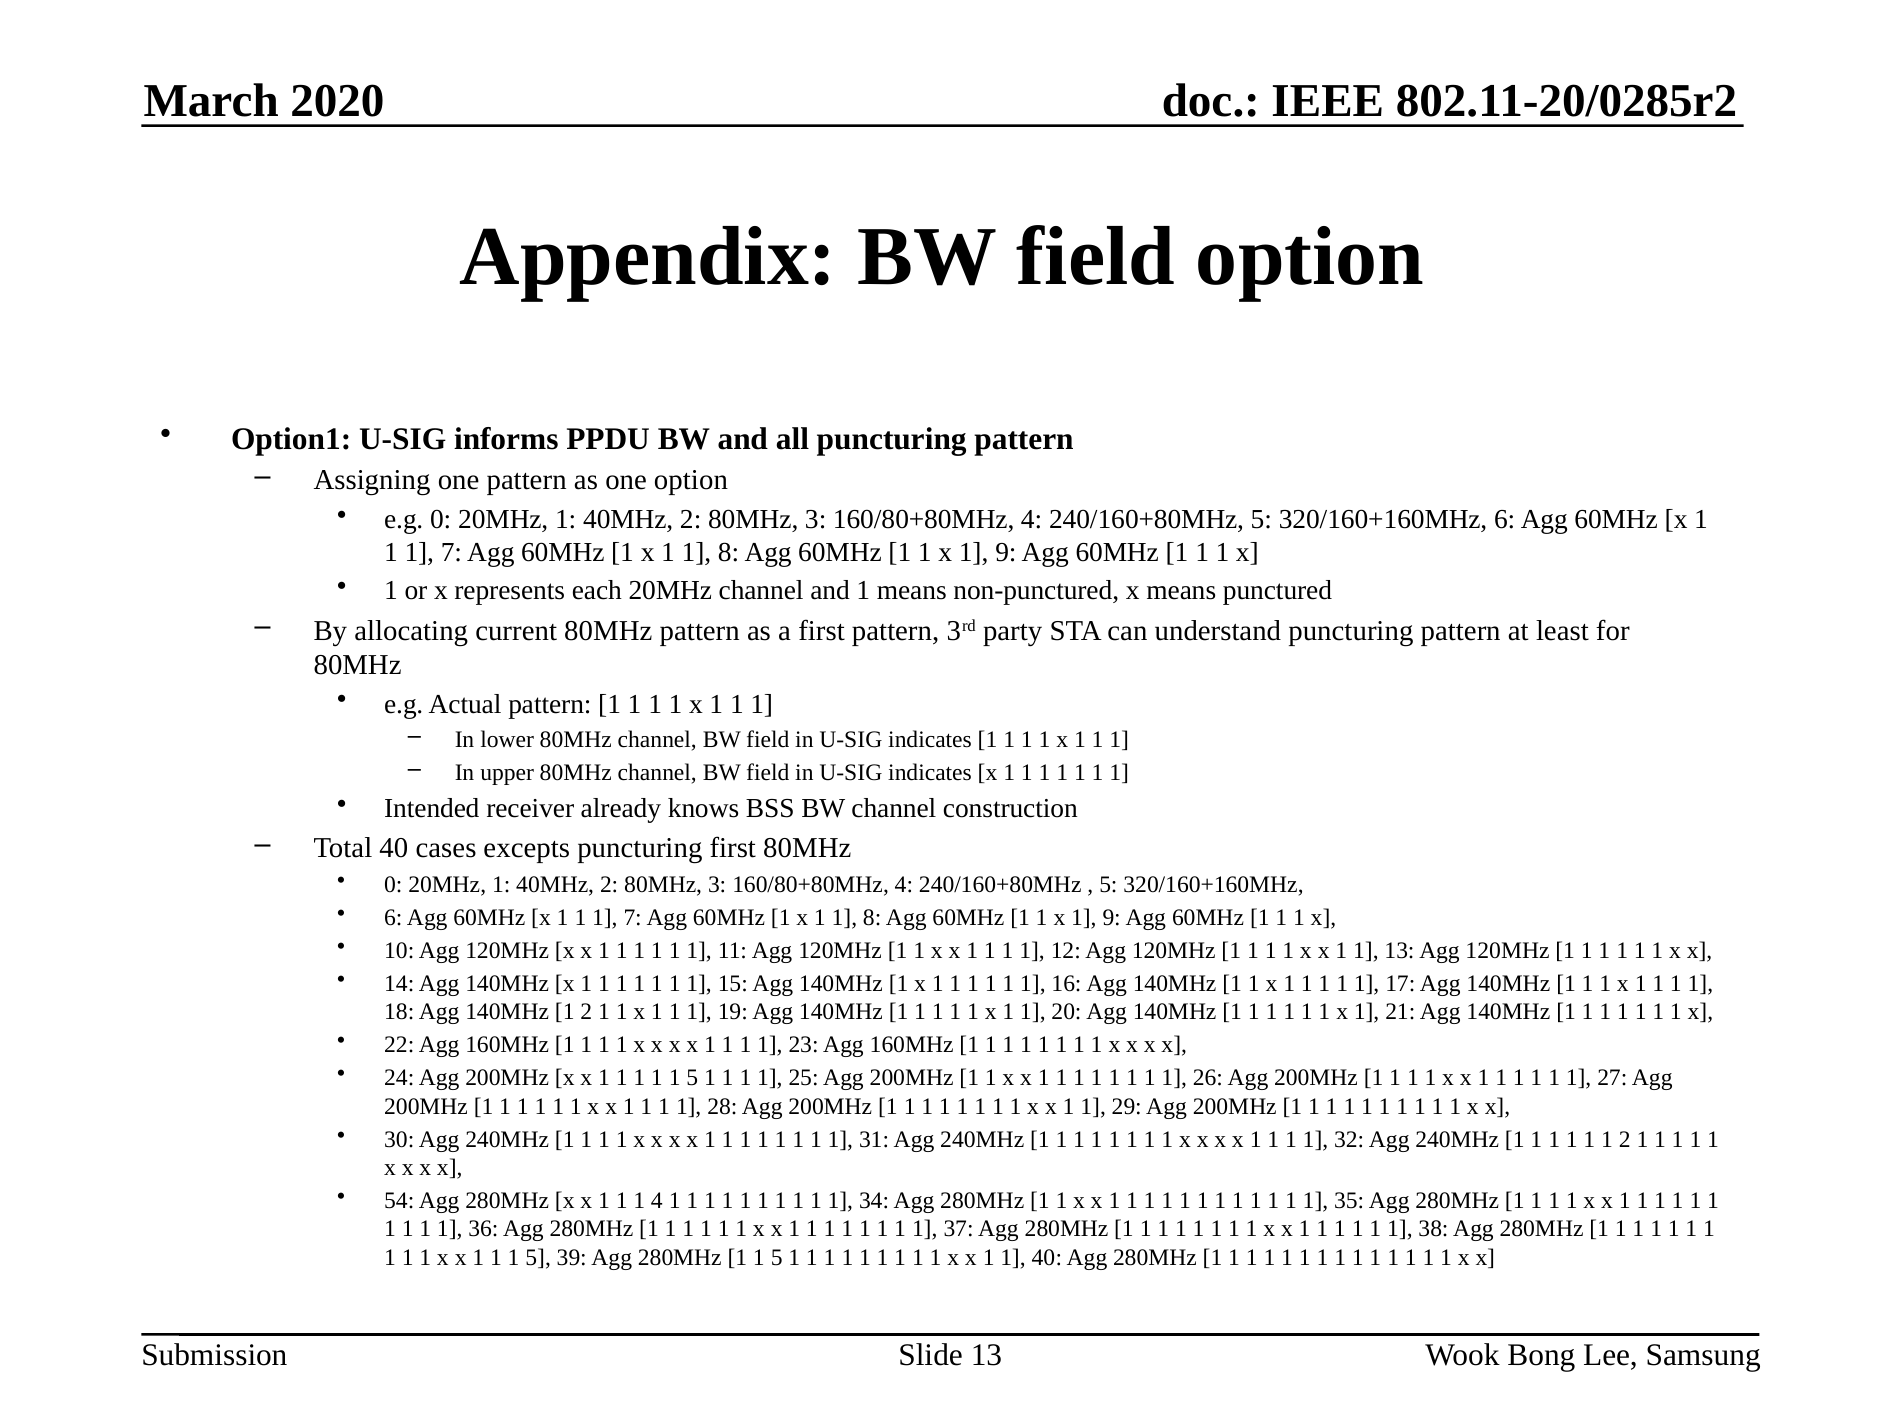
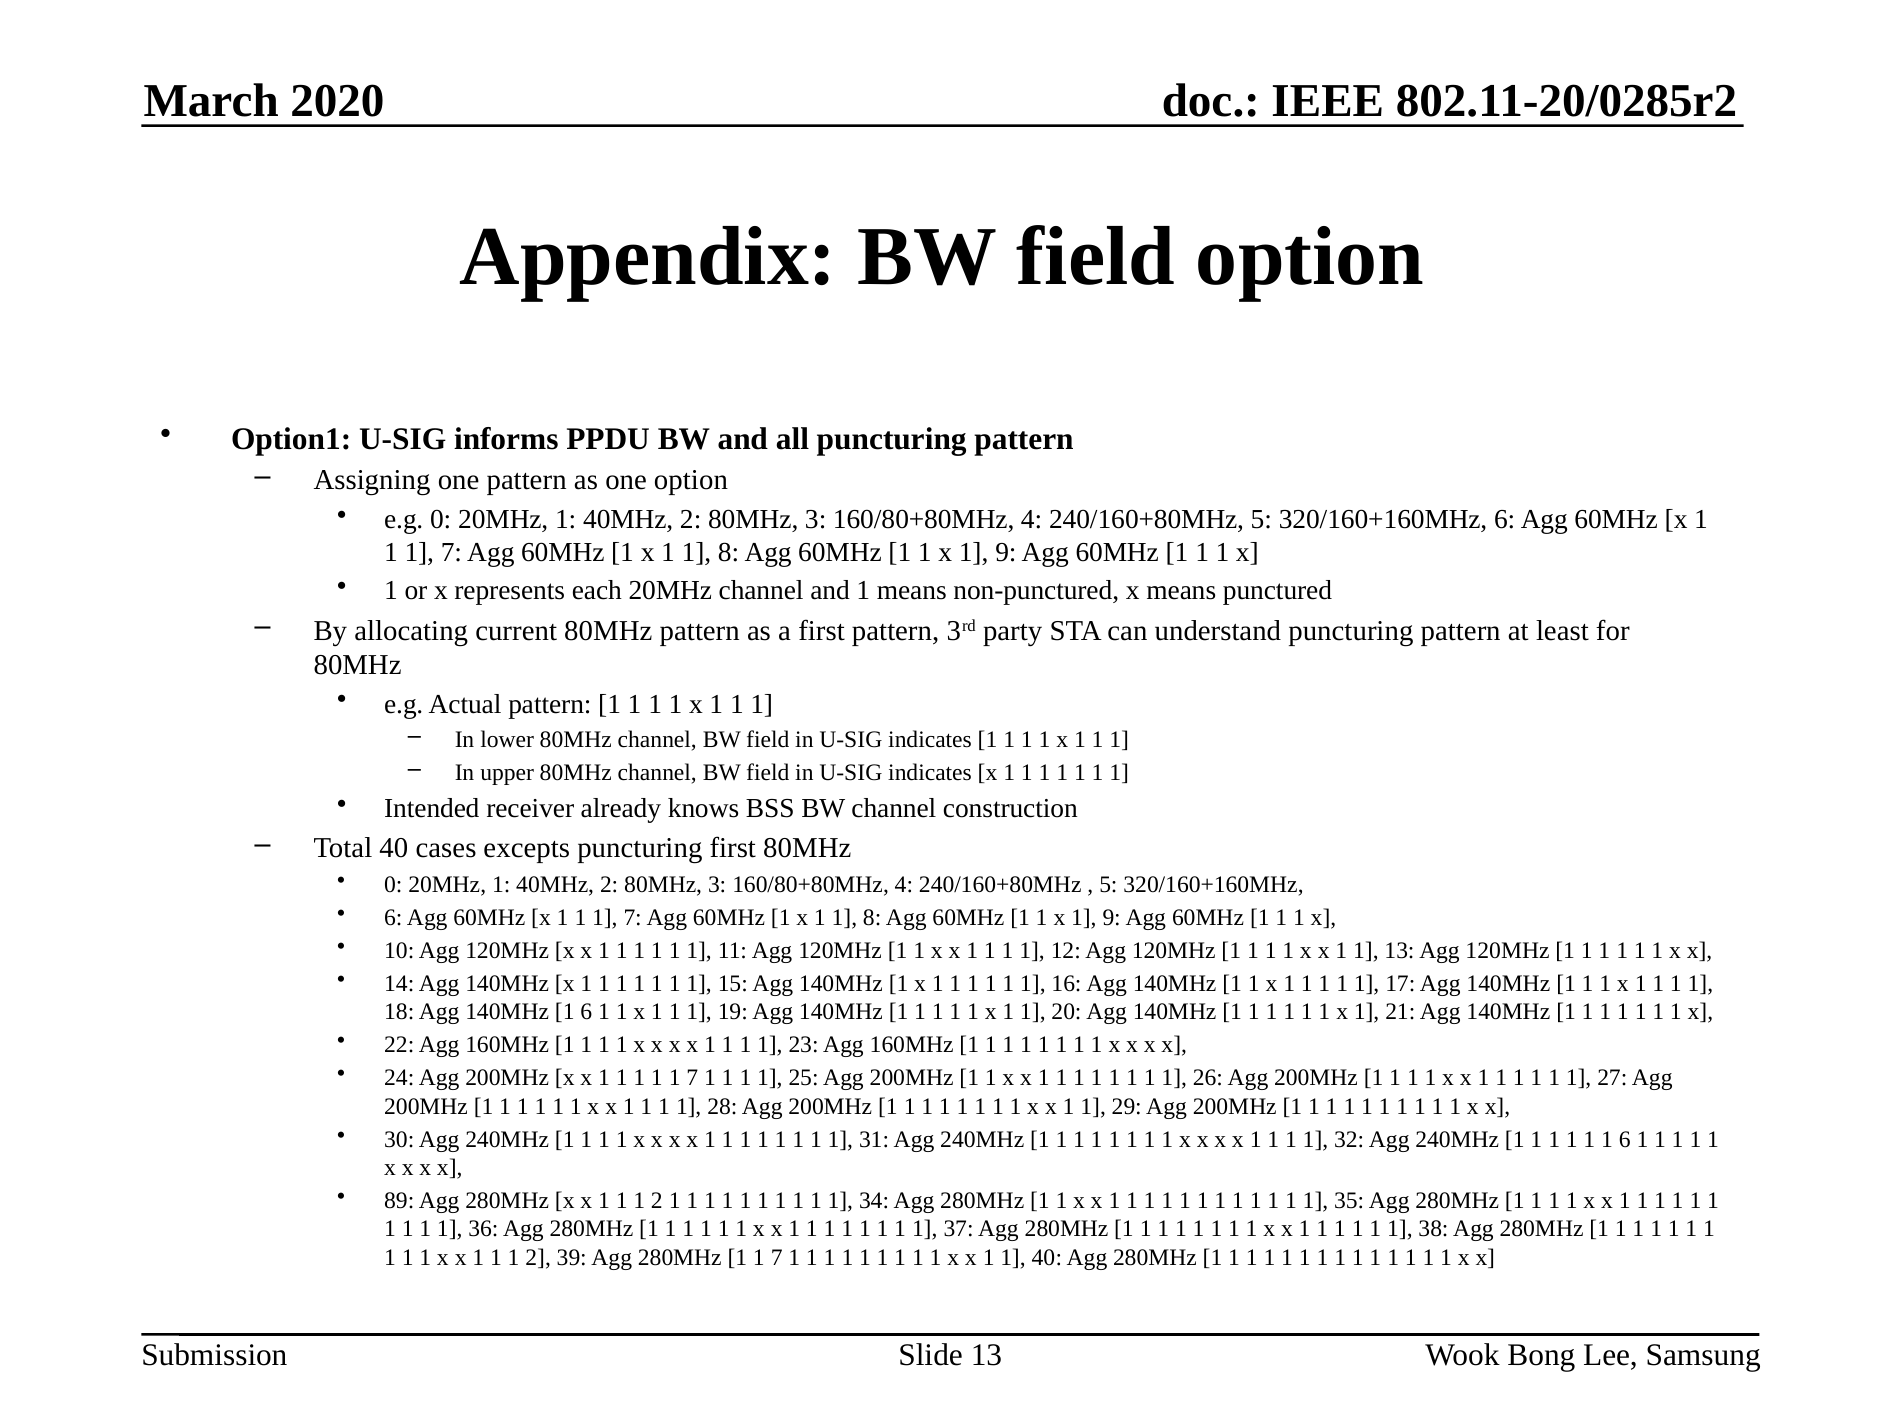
140MHz 1 2: 2 -> 6 (586, 1012)
5: 5 -> 7 (692, 1079)
1 1 2: 2 -> 6 (1625, 1140)
54: 54 -> 89 (399, 1202)
4: 4 -> 2 (657, 1202)
5: 5 -> 2 (538, 1258)
280MHz 1 1 5: 5 -> 7 (777, 1258)
